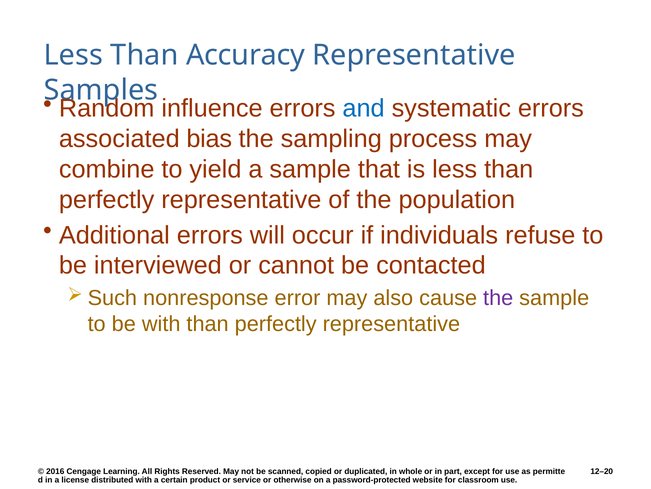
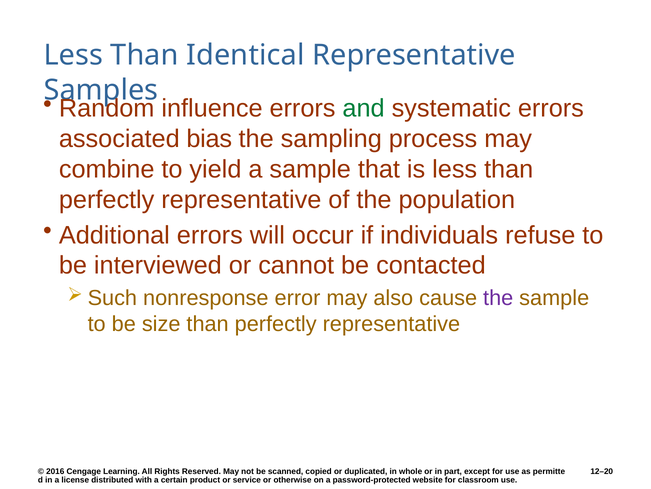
Accuracy: Accuracy -> Identical (245, 55)
and colour: blue -> green (364, 108)
be with: with -> size (161, 324)
